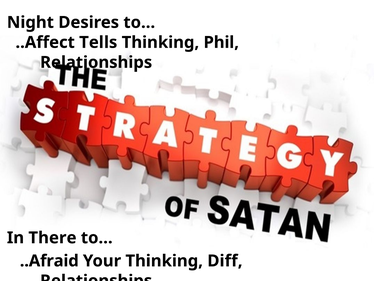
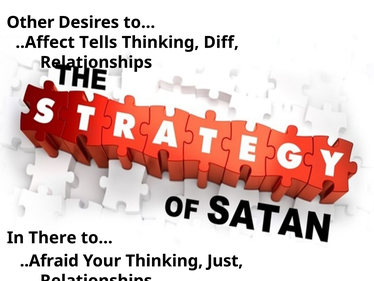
Night: Night -> Other (30, 22)
Phil: Phil -> Diff (221, 42)
Diff: Diff -> Just (225, 260)
